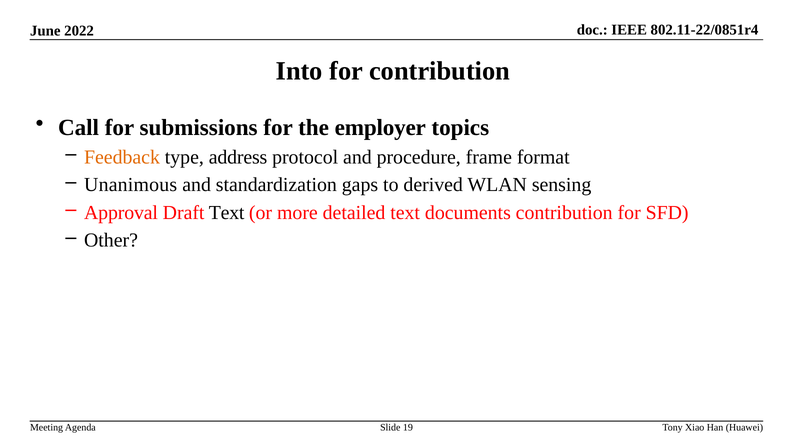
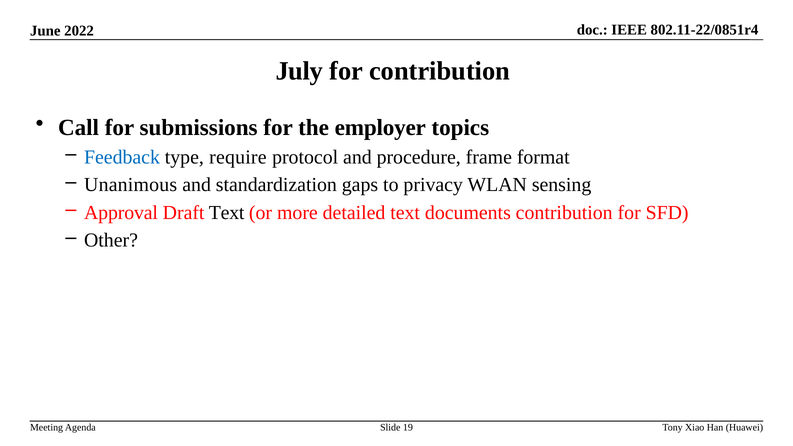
Into: Into -> July (299, 71)
Feedback colour: orange -> blue (122, 157)
address: address -> require (238, 157)
derived: derived -> privacy (433, 185)
